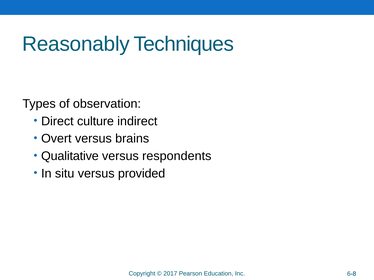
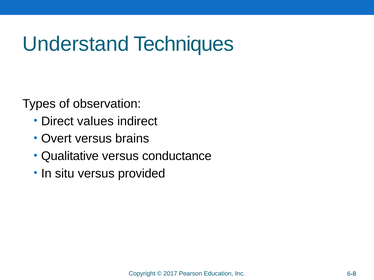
Reasonably: Reasonably -> Understand (76, 44)
culture: culture -> values (95, 121)
respondents: respondents -> conductance (177, 156)
